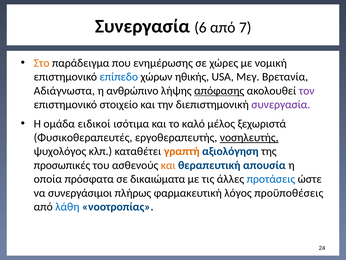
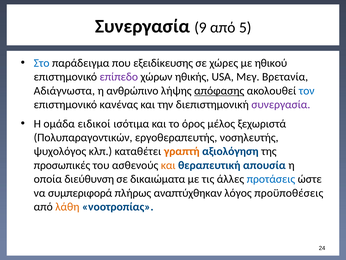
6: 6 -> 9 (201, 27)
7: 7 -> 5 (245, 27)
Στο colour: orange -> blue (42, 63)
ενημέρωσης: ενημέρωσης -> εξειδίκευσης (163, 63)
νομική: νομική -> ηθικού (271, 63)
επίπεδο colour: blue -> purple (119, 77)
τον colour: purple -> blue (307, 91)
στοιχείο: στοιχείο -> κανένας (119, 104)
καλό: καλό -> όρος (193, 123)
Φυσικοθεραπευτές: Φυσικοθεραπευτές -> Πολυπαραγοντικών (83, 137)
νοσηλευτής underline: present -> none (249, 137)
πρόσφατα: πρόσφατα -> διεύθυνση (89, 179)
συνεργάσιμοι: συνεργάσιμοι -> συμπεριφορά (80, 193)
φαρμακευτική: φαρμακευτική -> αναπτύχθηκαν (188, 193)
λάθη colour: blue -> orange (67, 207)
